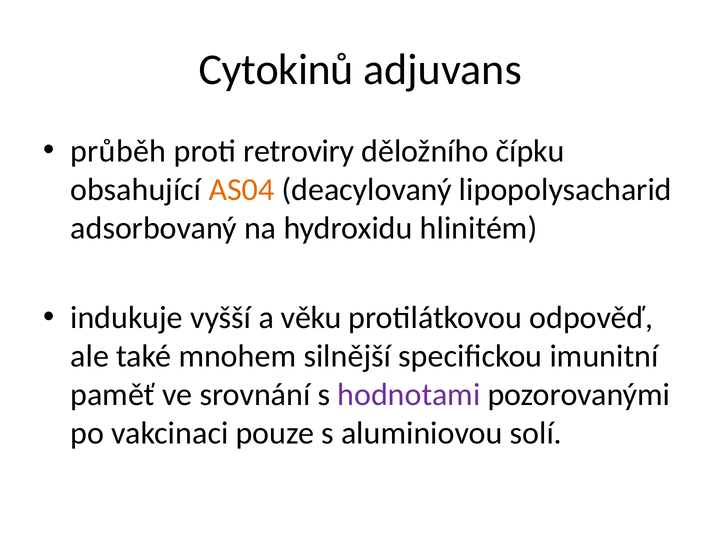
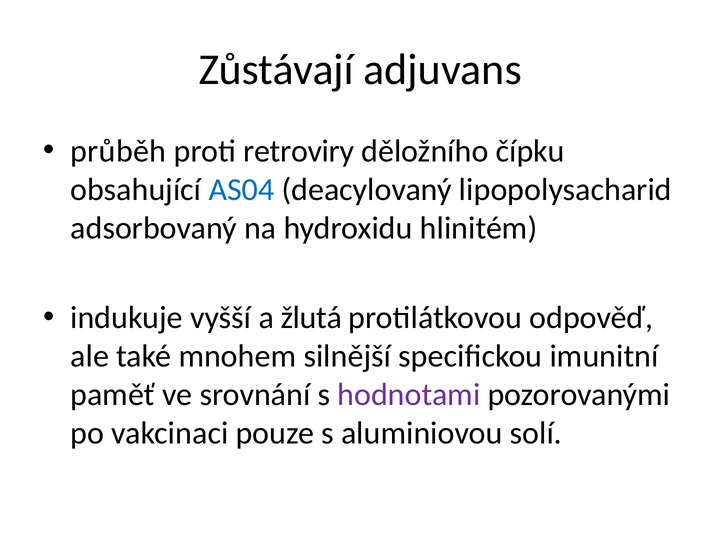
Cytokinů: Cytokinů -> Zůstávají (276, 70)
AS04 colour: orange -> blue (241, 190)
věku: věku -> žlutá (311, 318)
